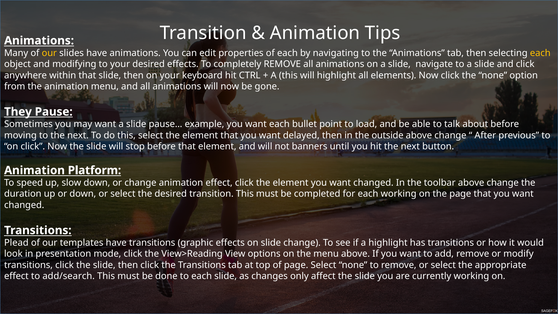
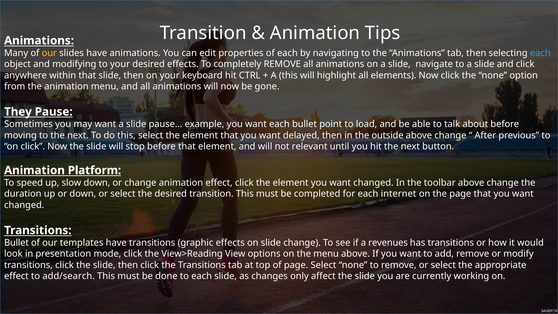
each colour: yellow -> light blue (540, 53)
banners: banners -> relevant (310, 146)
each working: working -> internet (399, 194)
Plead: Plead -> Bullet (16, 243)
a highlight: highlight -> revenues (388, 243)
